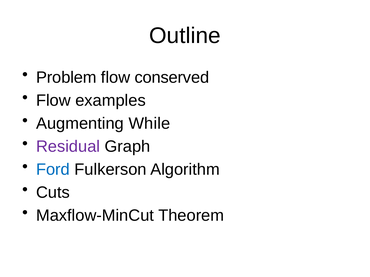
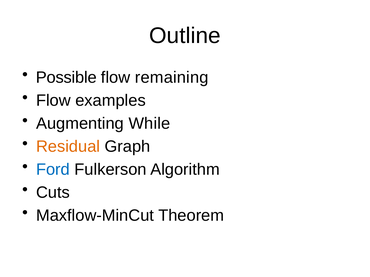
Problem: Problem -> Possible (66, 78)
conserved: conserved -> remaining (172, 78)
Residual colour: purple -> orange (68, 147)
